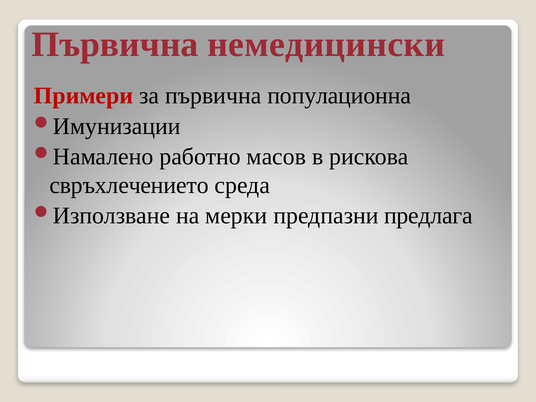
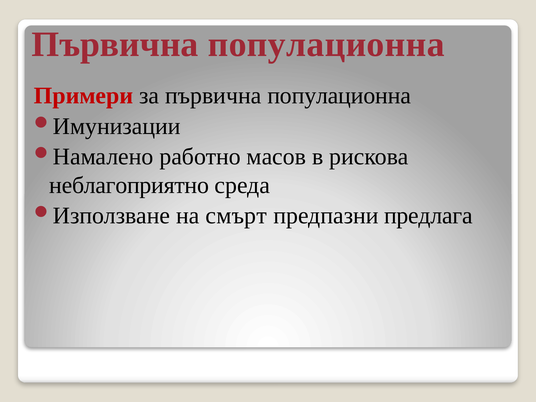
немедицински: немедицински -> популационна (326, 44)
свръхлечението: свръхлечението -> неблагоприятно (129, 185)
мерки: мерки -> смърт (236, 216)
